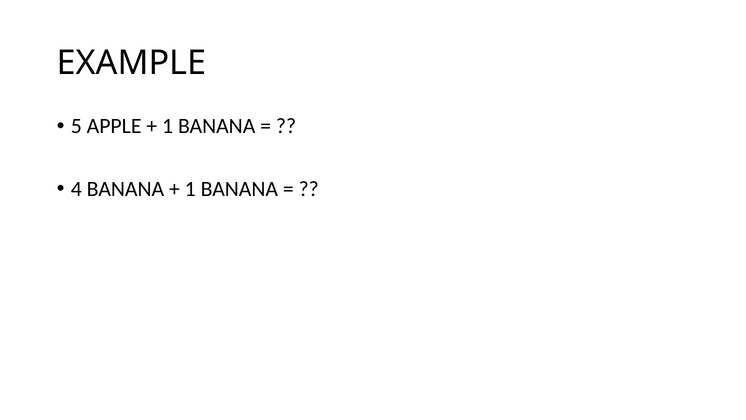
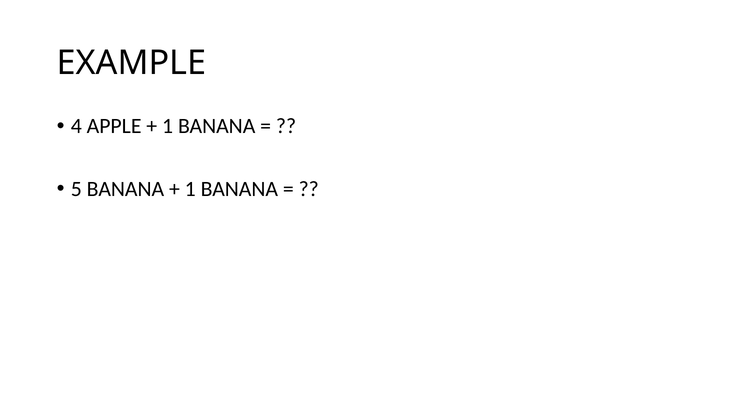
5: 5 -> 4 (76, 126)
4: 4 -> 5 (76, 189)
